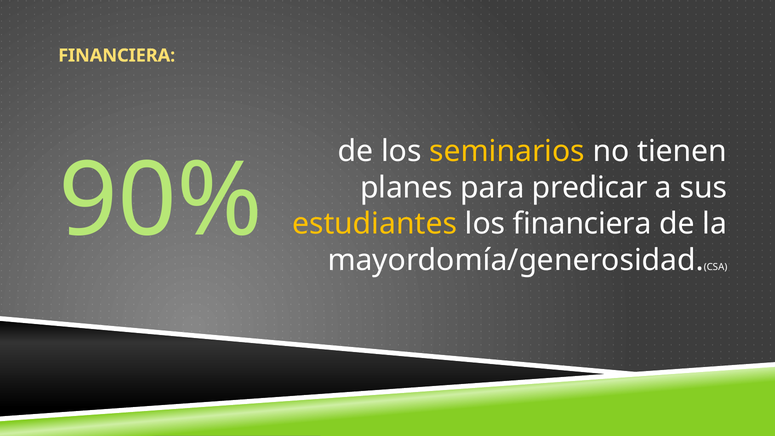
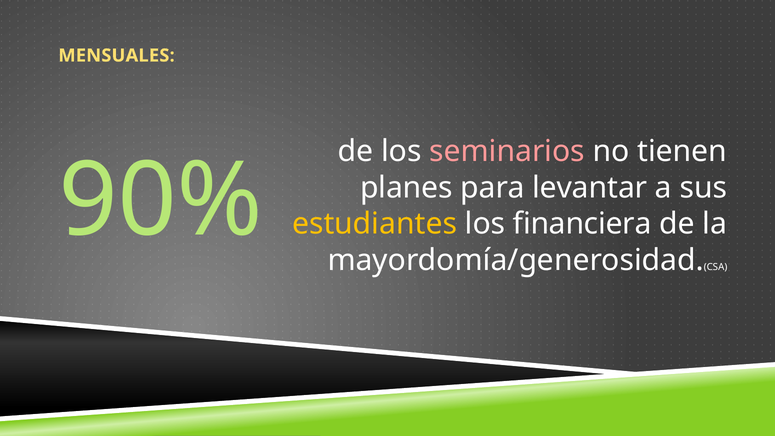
FINANCIERA: FINANCIERA -> MENSUALES (117, 56)
seminarios colour: yellow -> pink (507, 152)
predicar: predicar -> levantar (590, 188)
